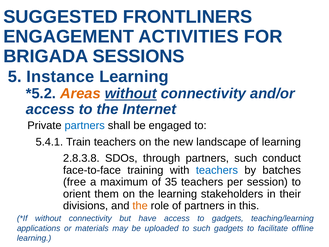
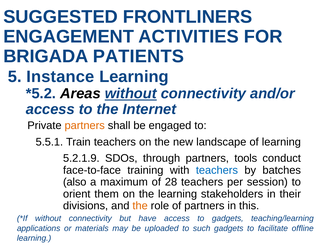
SESSIONS: SESSIONS -> PATIENTS (138, 56)
Areas colour: orange -> black (80, 93)
partners colour: blue -> orange (85, 125)
5.4.1: 5.4.1 -> 5.5.1 (49, 142)
2.8.3.8: 2.8.3.8 -> 5.2.1.9 (81, 158)
partners such: such -> tools (246, 158)
free: free -> also (75, 182)
35: 35 -> 28 (171, 182)
